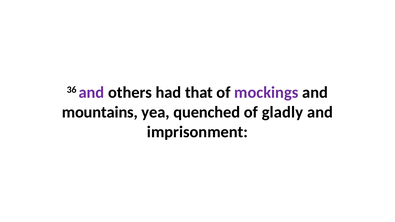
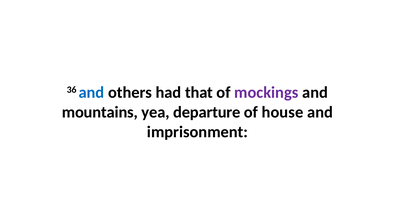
and colour: purple -> blue (91, 92)
quenched: quenched -> departure (207, 112)
gladly: gladly -> house (282, 112)
